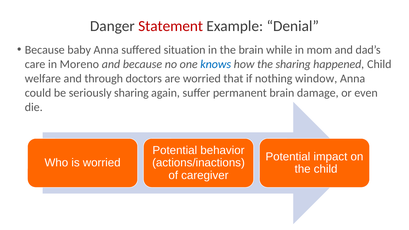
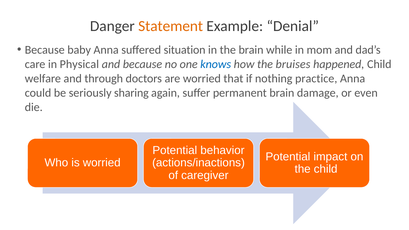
Statement colour: red -> orange (171, 26)
Moreno: Moreno -> Physical (79, 64)
the sharing: sharing -> bruises (293, 64)
window: window -> practice (316, 79)
